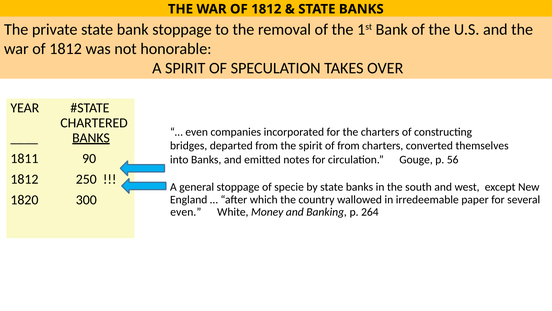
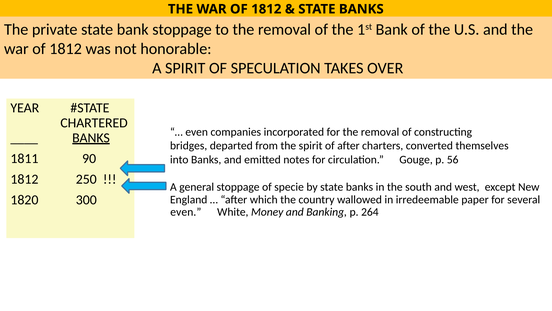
for the charters: charters -> removal (380, 132)
of from: from -> after (348, 146)
